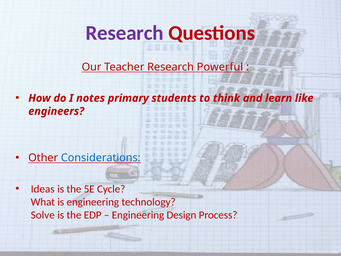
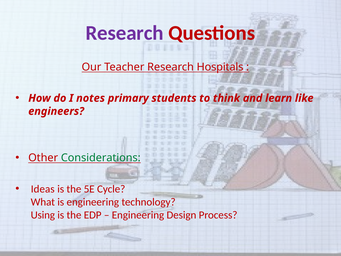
Powerful: Powerful -> Hospitals (220, 67)
Considerations colour: blue -> green (101, 158)
Solve: Solve -> Using (43, 215)
